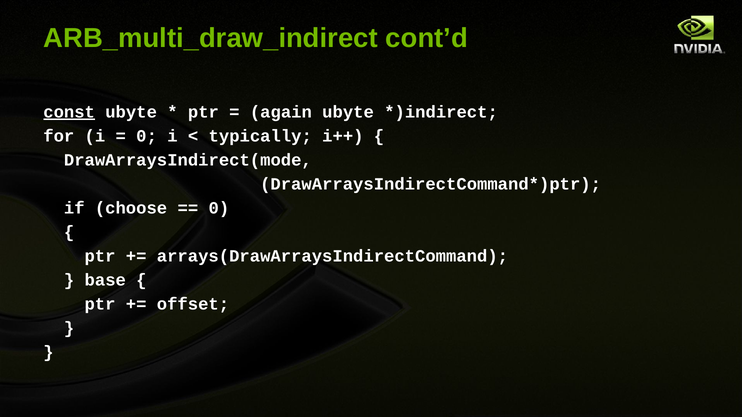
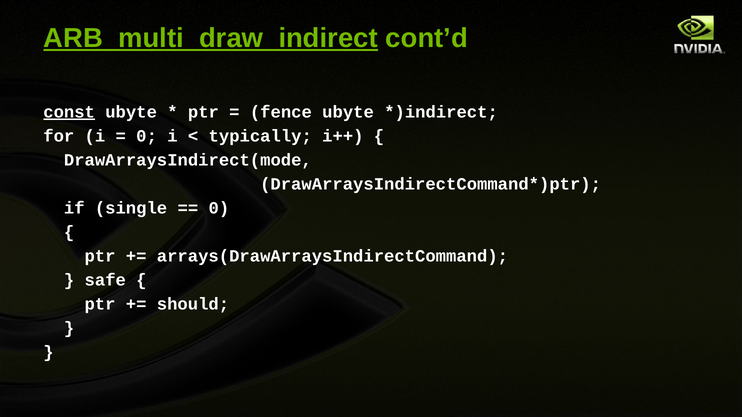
ARB_multi_draw_indirect underline: none -> present (211, 38)
again: again -> fence (281, 112)
choose: choose -> single (131, 208)
base: base -> safe (105, 280)
offset: offset -> should (193, 304)
